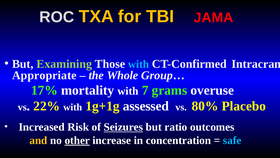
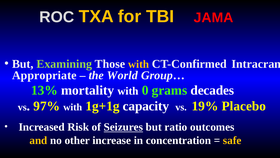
with colour: light blue -> yellow (139, 64)
Whole: Whole -> World (122, 75)
17%: 17% -> 13% (44, 90)
7: 7 -> 0 (145, 90)
overuse: overuse -> decades (212, 90)
22%: 22% -> 97% (47, 106)
assessed: assessed -> capacity (146, 106)
80%: 80% -> 19% (205, 106)
other underline: present -> none (77, 140)
safe colour: light blue -> yellow (232, 140)
